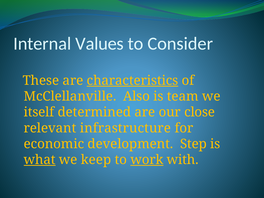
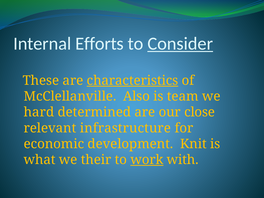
Values: Values -> Efforts (100, 44)
Consider underline: none -> present (180, 44)
itself: itself -> hard (39, 112)
Step: Step -> Knit (193, 144)
what underline: present -> none (40, 160)
keep: keep -> their (96, 160)
